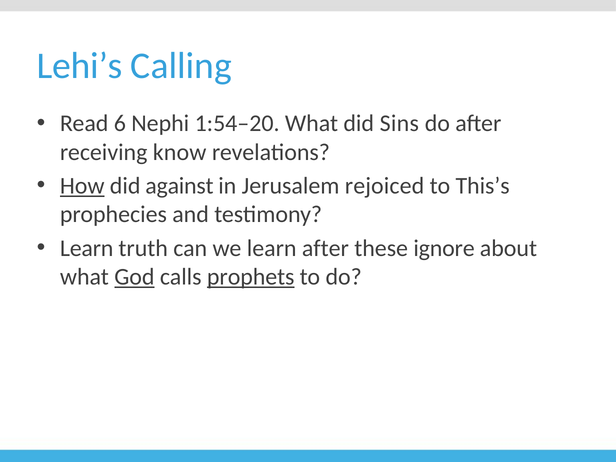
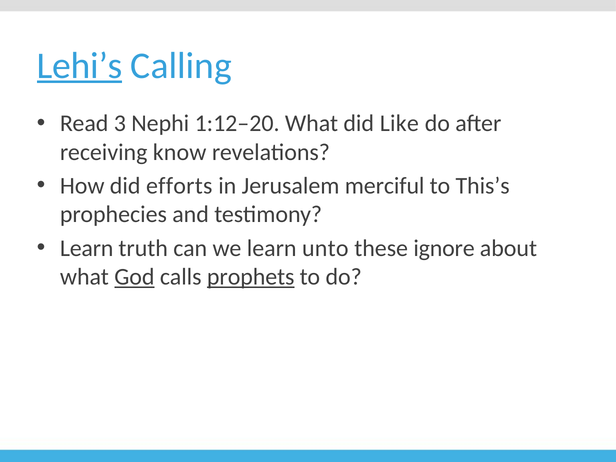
Lehi’s underline: none -> present (80, 66)
6: 6 -> 3 (120, 123)
1:54–20: 1:54–20 -> 1:12–20 (237, 123)
Sins: Sins -> Like (399, 123)
How underline: present -> none (82, 186)
against: against -> efforts (179, 186)
rejoiced: rejoiced -> merciful (385, 186)
learn after: after -> unto (325, 248)
